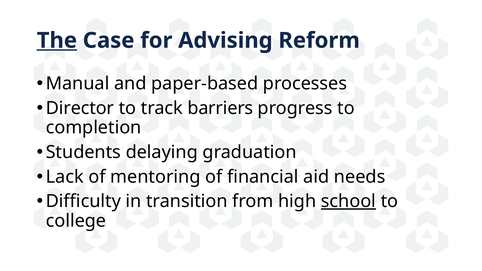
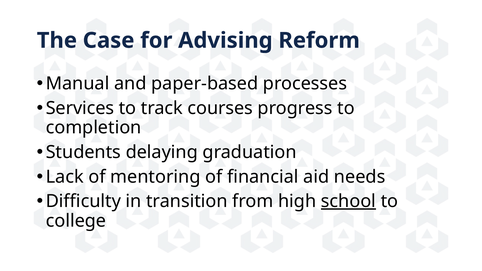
The underline: present -> none (57, 40)
Director: Director -> Services (80, 108)
barriers: barriers -> courses (220, 108)
